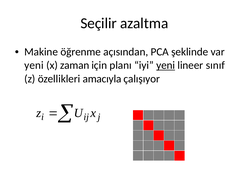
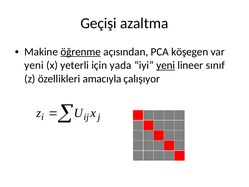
Seçilir: Seçilir -> Geçişi (99, 23)
öğrenme underline: none -> present (81, 52)
şeklinde: şeklinde -> köşegen (190, 52)
zaman: zaman -> yeterli (75, 65)
planı: planı -> yada (121, 65)
